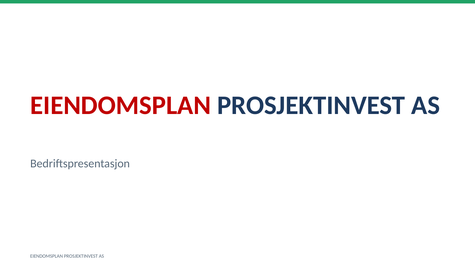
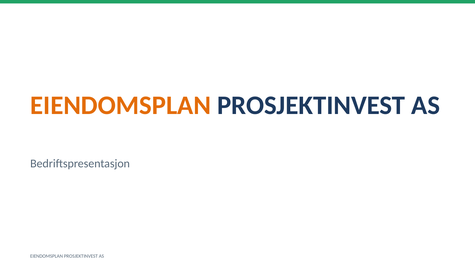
EIENDOMSPLAN colour: red -> orange (121, 105)
